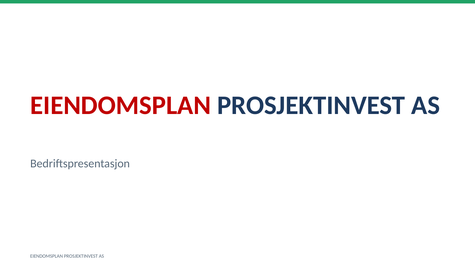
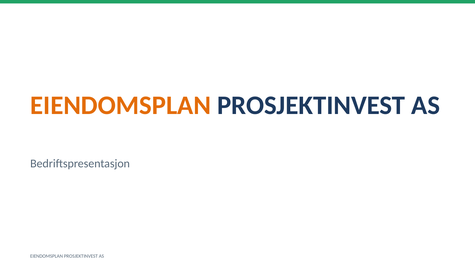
EIENDOMSPLAN colour: red -> orange (121, 105)
